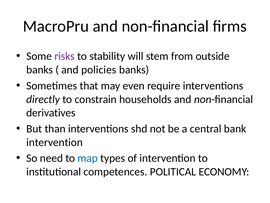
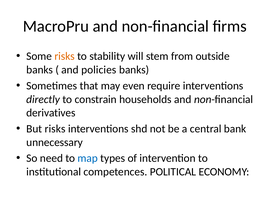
risks colour: purple -> orange (65, 56)
But than: than -> risks (55, 128)
intervention: intervention -> unnecessary (55, 142)
